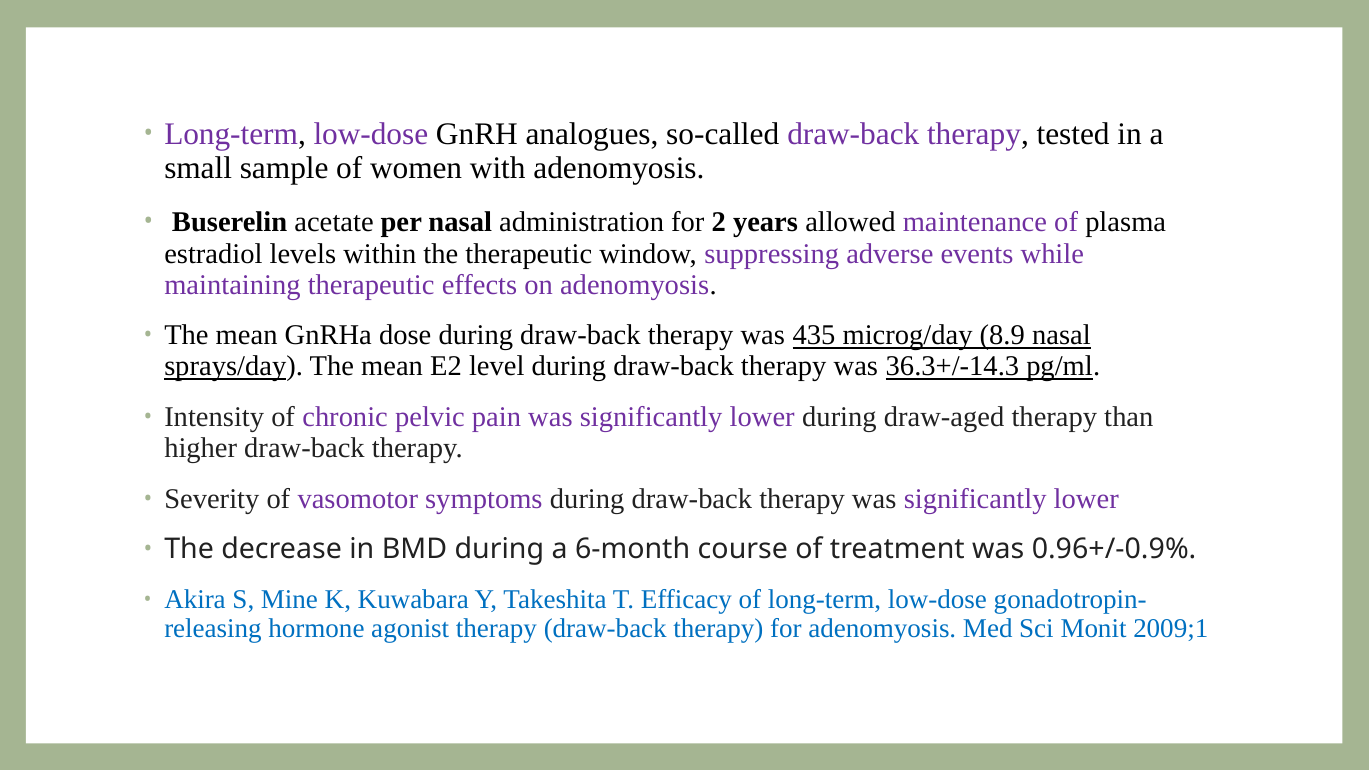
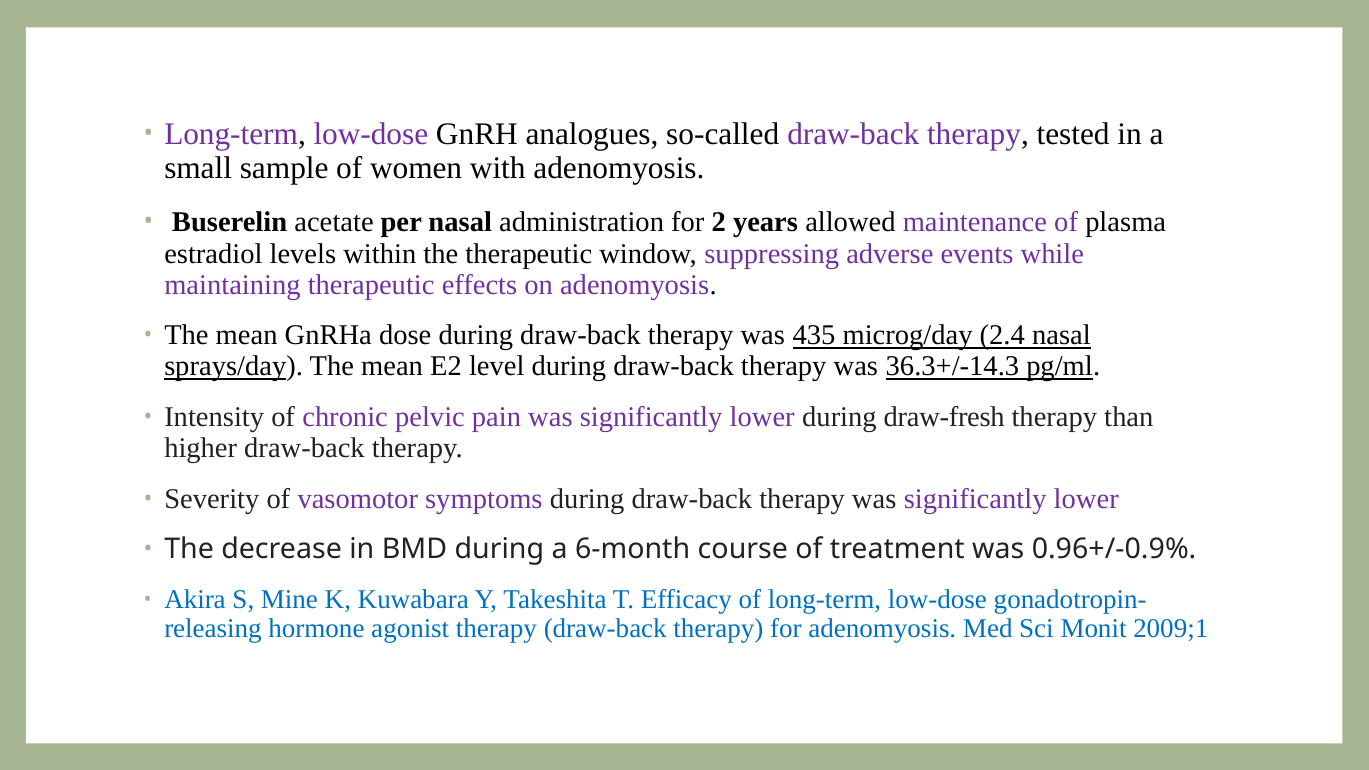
8.9: 8.9 -> 2.4 (1002, 336)
draw-aged: draw-aged -> draw-fresh (944, 417)
